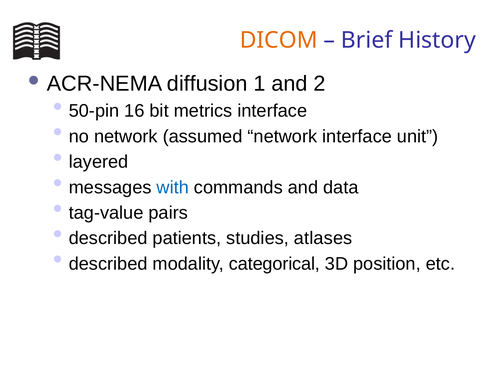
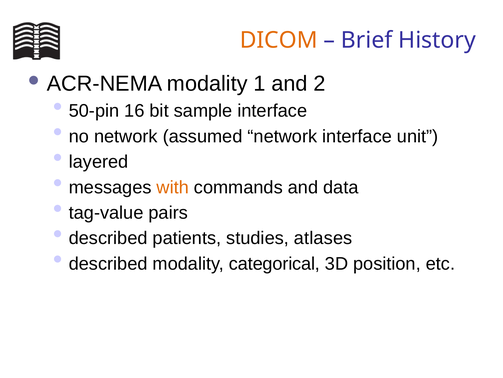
ACR-NEMA diffusion: diffusion -> modality (207, 83)
metrics: metrics -> sample (203, 111)
with colour: blue -> orange (173, 187)
